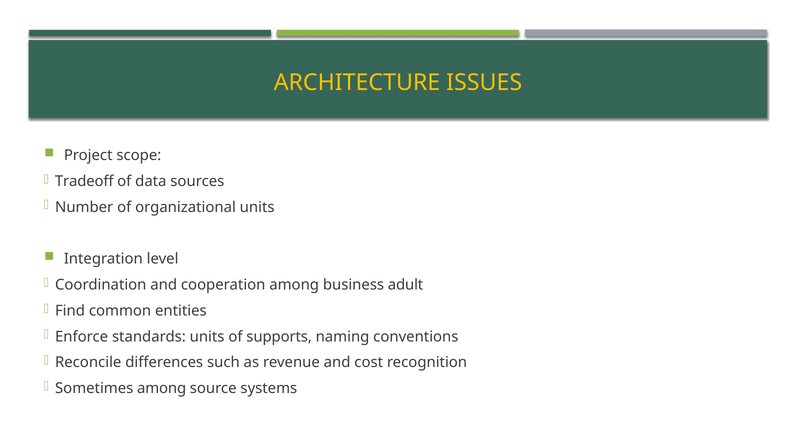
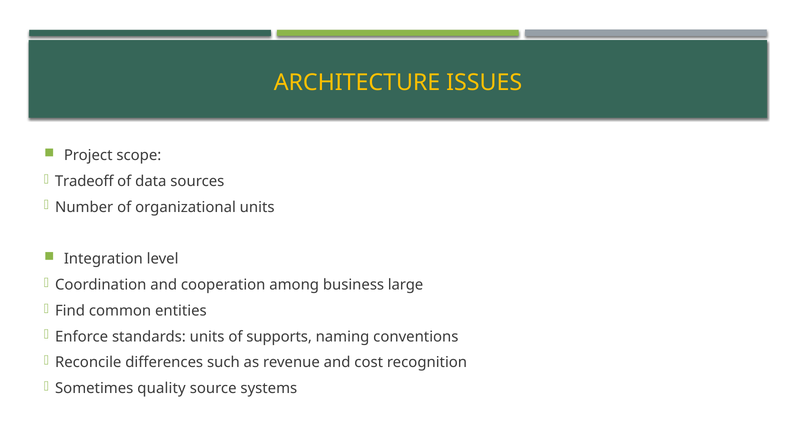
adult: adult -> large (406, 285)
Sometimes among: among -> quality (162, 388)
